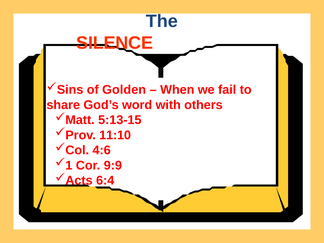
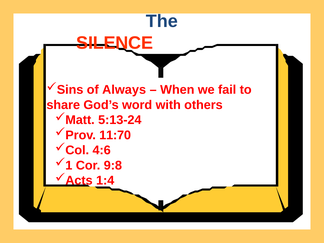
Golden: Golden -> Always (124, 90)
5:13-15: 5:13-15 -> 5:13-24 (120, 120)
11:10: 11:10 -> 11:70 (115, 135)
9:9: 9:9 -> 9:8 (113, 165)
6:4: 6:4 -> 1:4 (105, 181)
